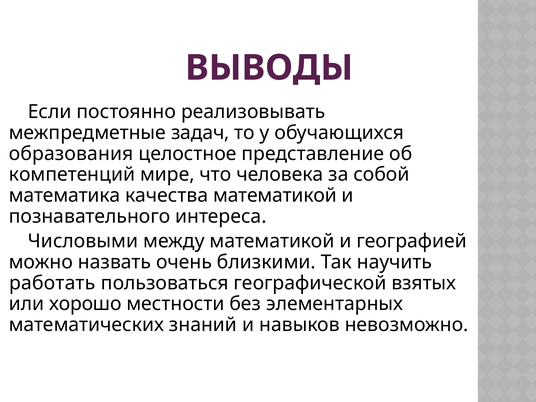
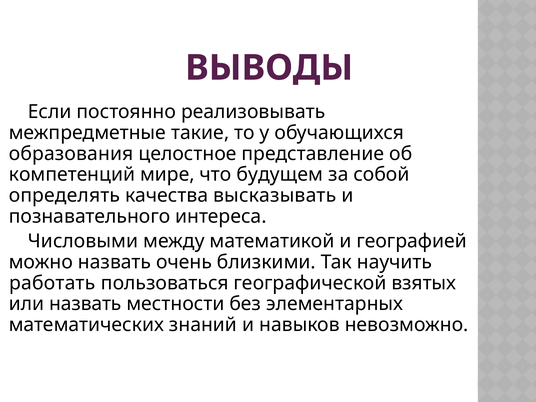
задач: задач -> такие (200, 133)
человека: человека -> будущем (280, 175)
математика: математика -> определять (64, 195)
качества математикой: математикой -> высказывать (275, 195)
или хорошо: хорошо -> назвать (85, 304)
